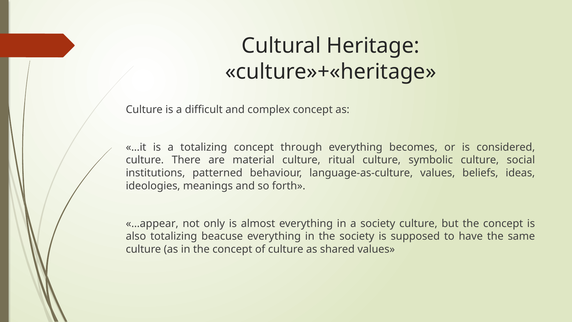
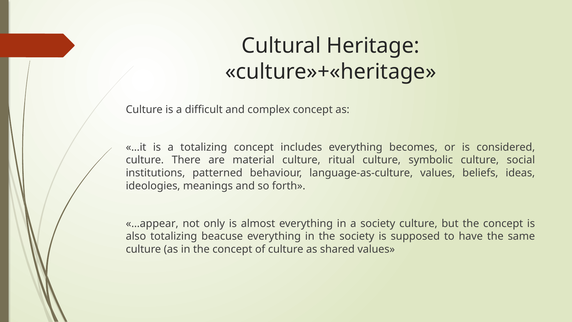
through: through -> includes (301, 147)
